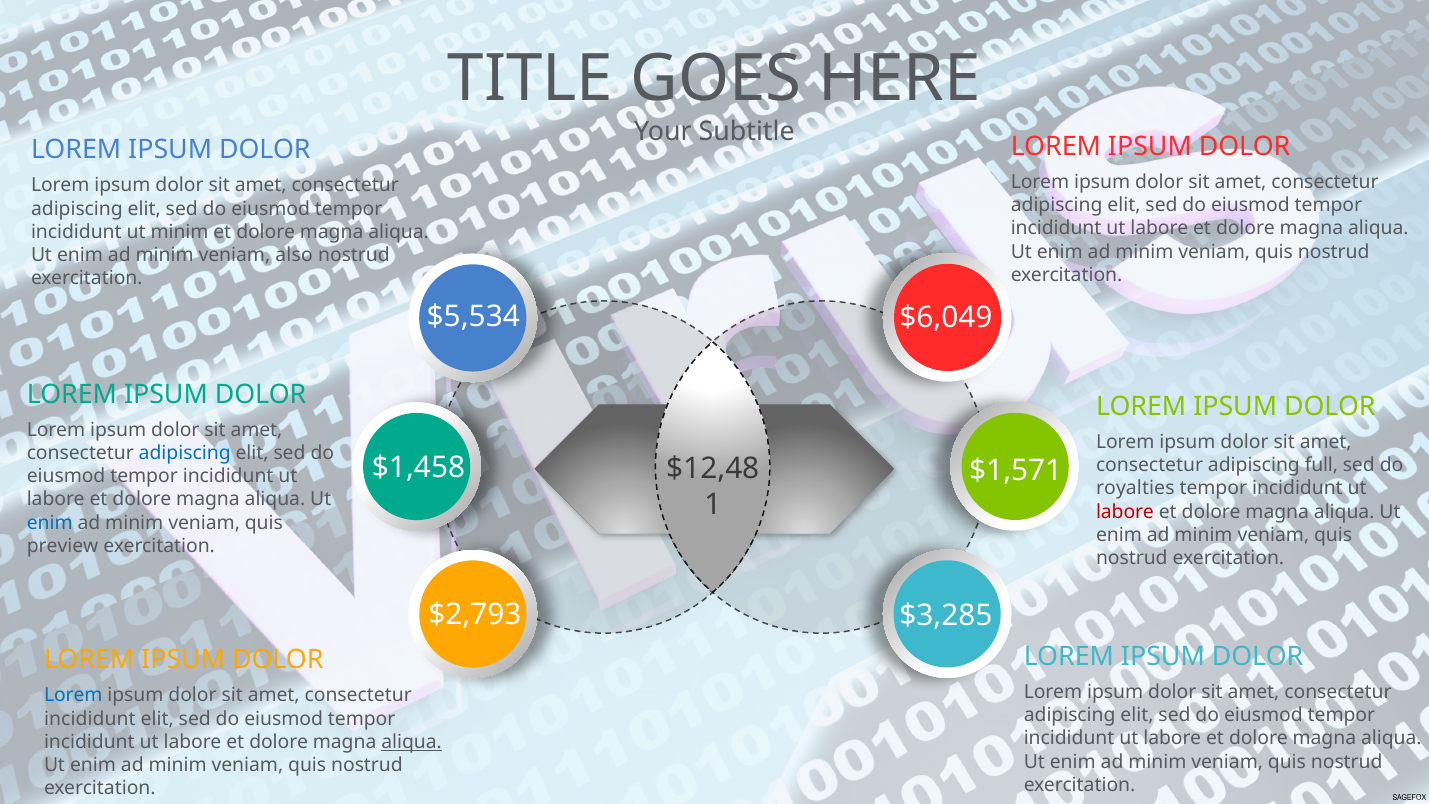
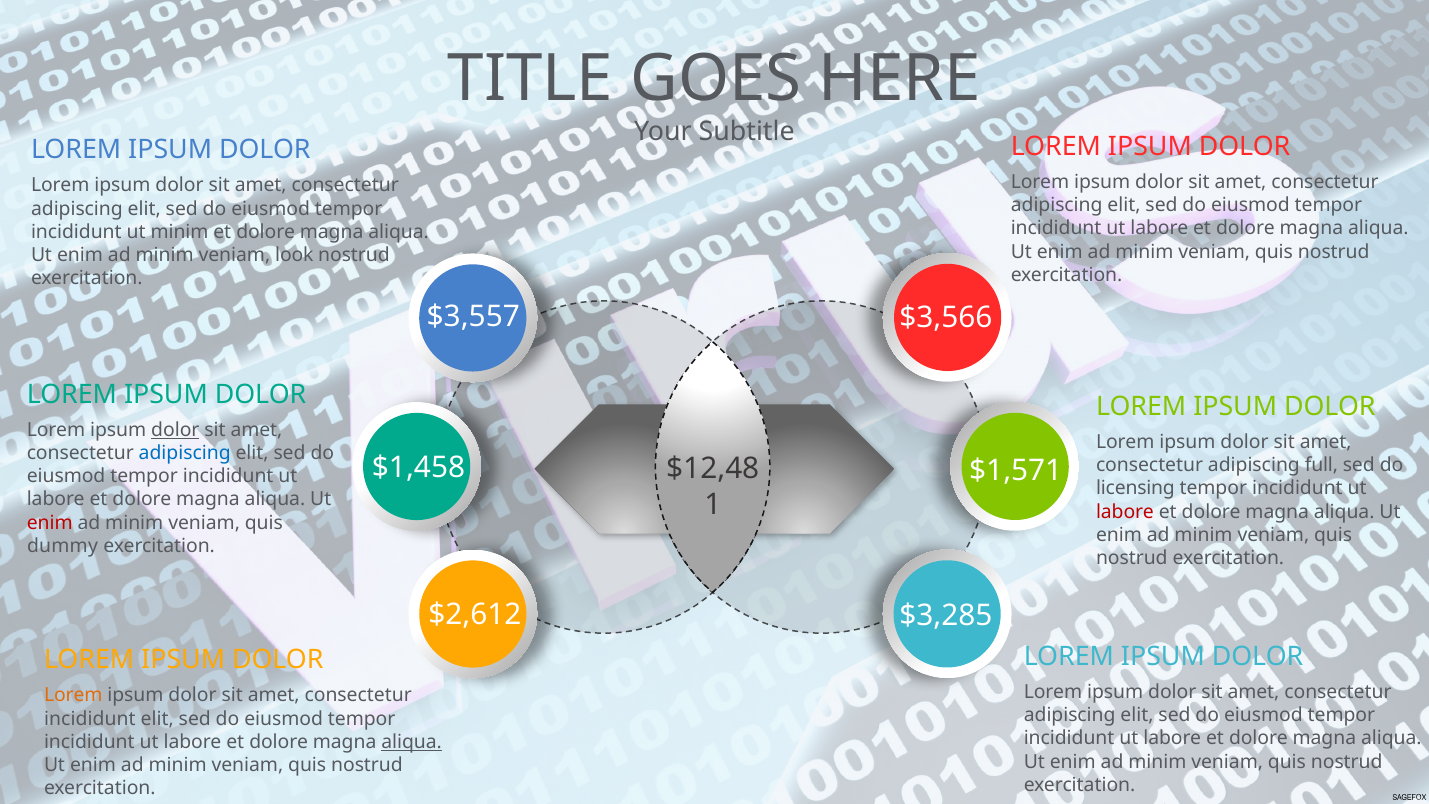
also: also -> look (294, 255)
$5,534: $5,534 -> $3,557 (473, 317)
$6,049: $6,049 -> $3,566 (946, 317)
dolor underline: none -> present (175, 430)
royalties: royalties -> licensing (1135, 488)
enim colour: blue -> red (50, 523)
preview: preview -> dummy (63, 546)
$2,793: $2,793 -> $2,612 (475, 615)
Lorem colour: blue -> orange (73, 695)
